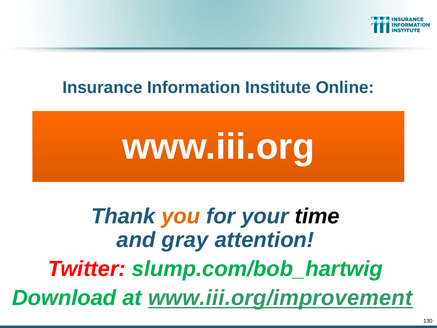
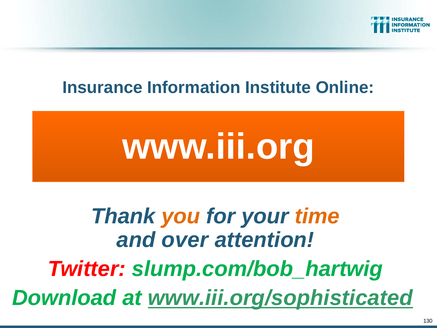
time colour: black -> orange (317, 216)
gray: gray -> over (185, 240)
www.iii.org/improvement: www.iii.org/improvement -> www.iii.org/sophisticated (280, 298)
